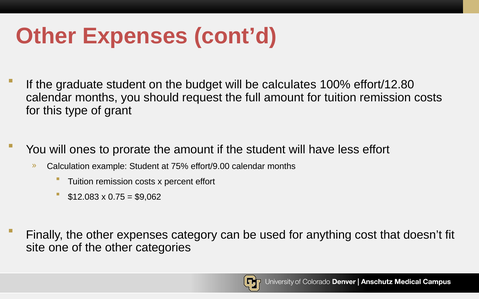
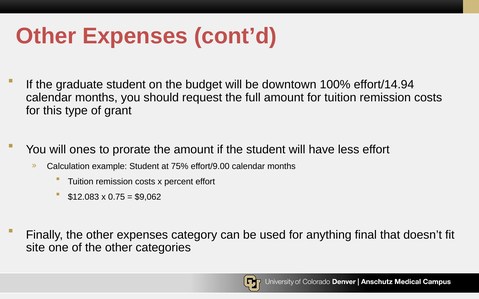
calculates: calculates -> downtown (289, 85)
effort/12.80: effort/12.80 -> effort/14.94 (384, 85)
cost: cost -> final (366, 235)
